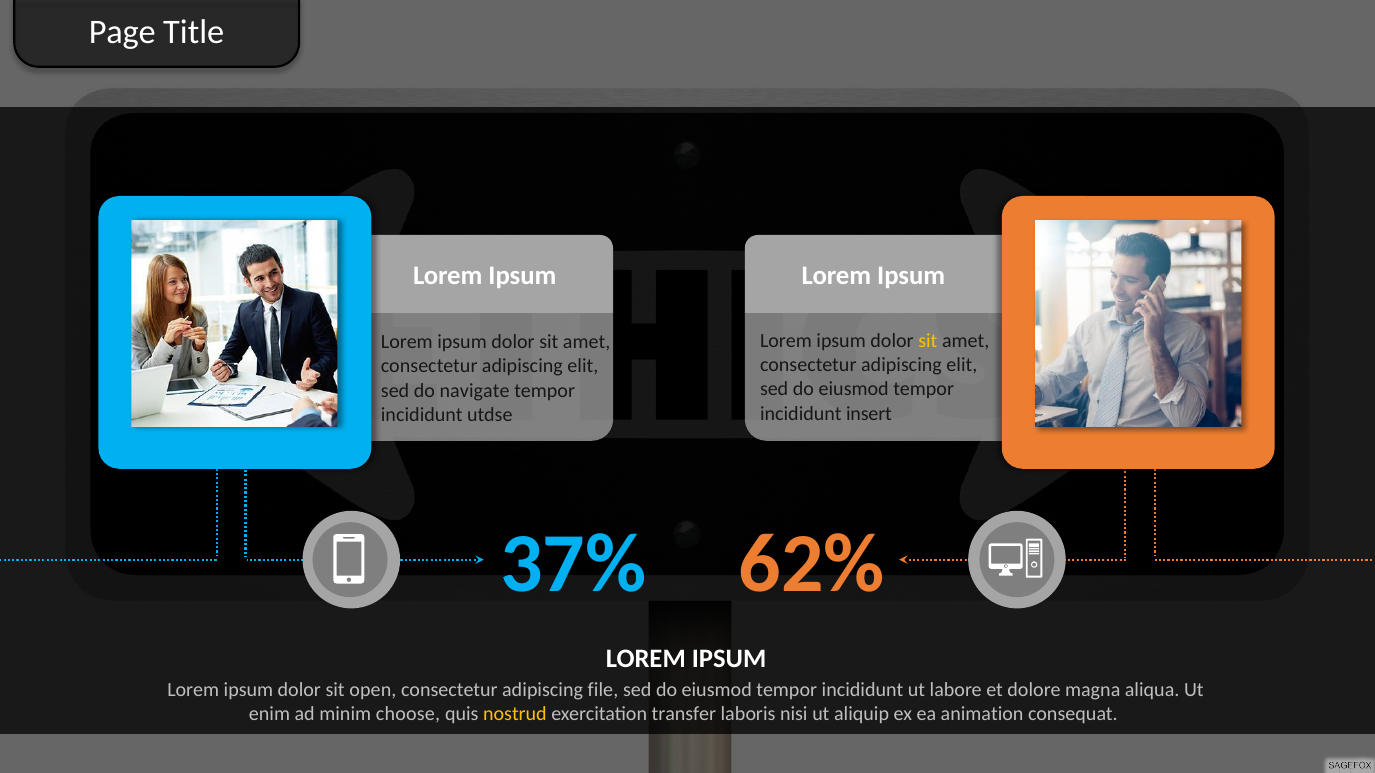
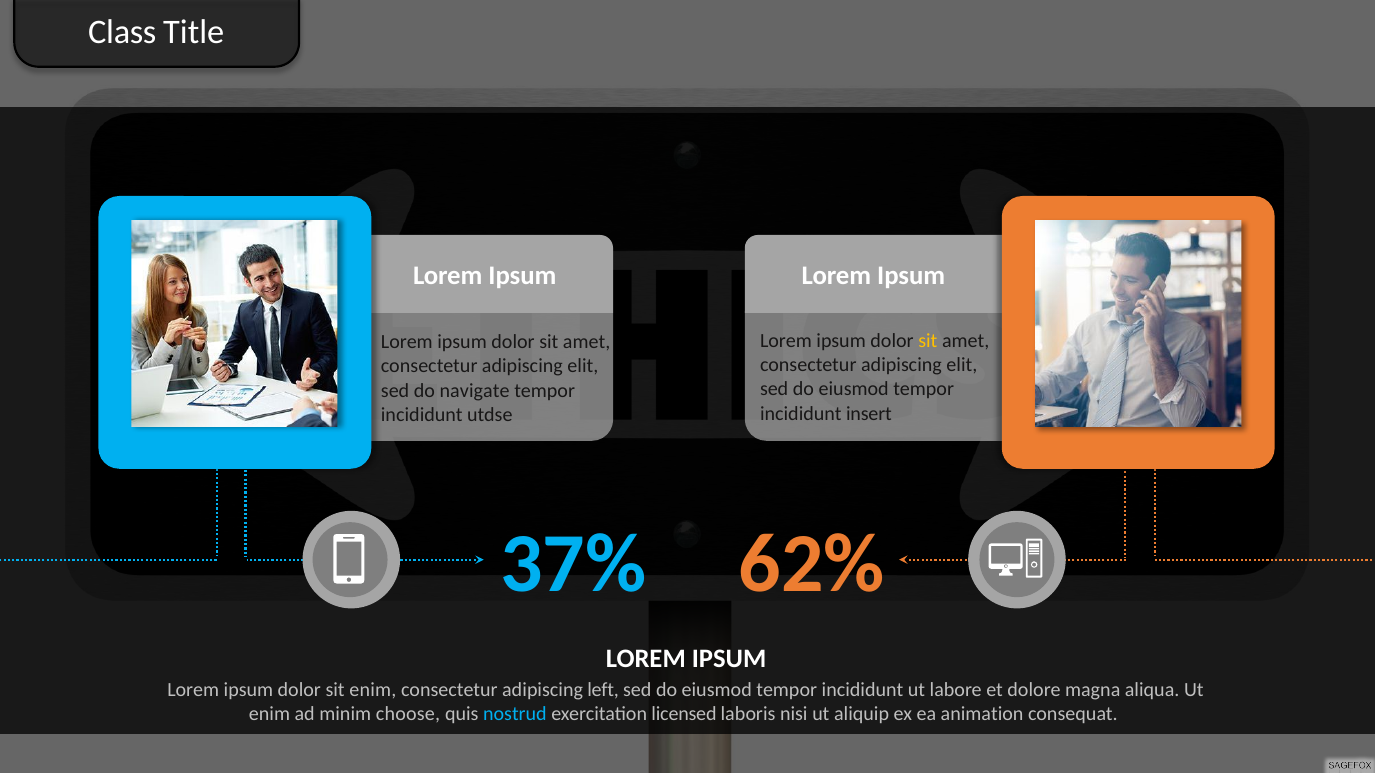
Page: Page -> Class (122, 32)
sit open: open -> enim (373, 690)
file: file -> left (603, 690)
nostrud colour: yellow -> light blue (515, 715)
transfer: transfer -> licensed (684, 715)
